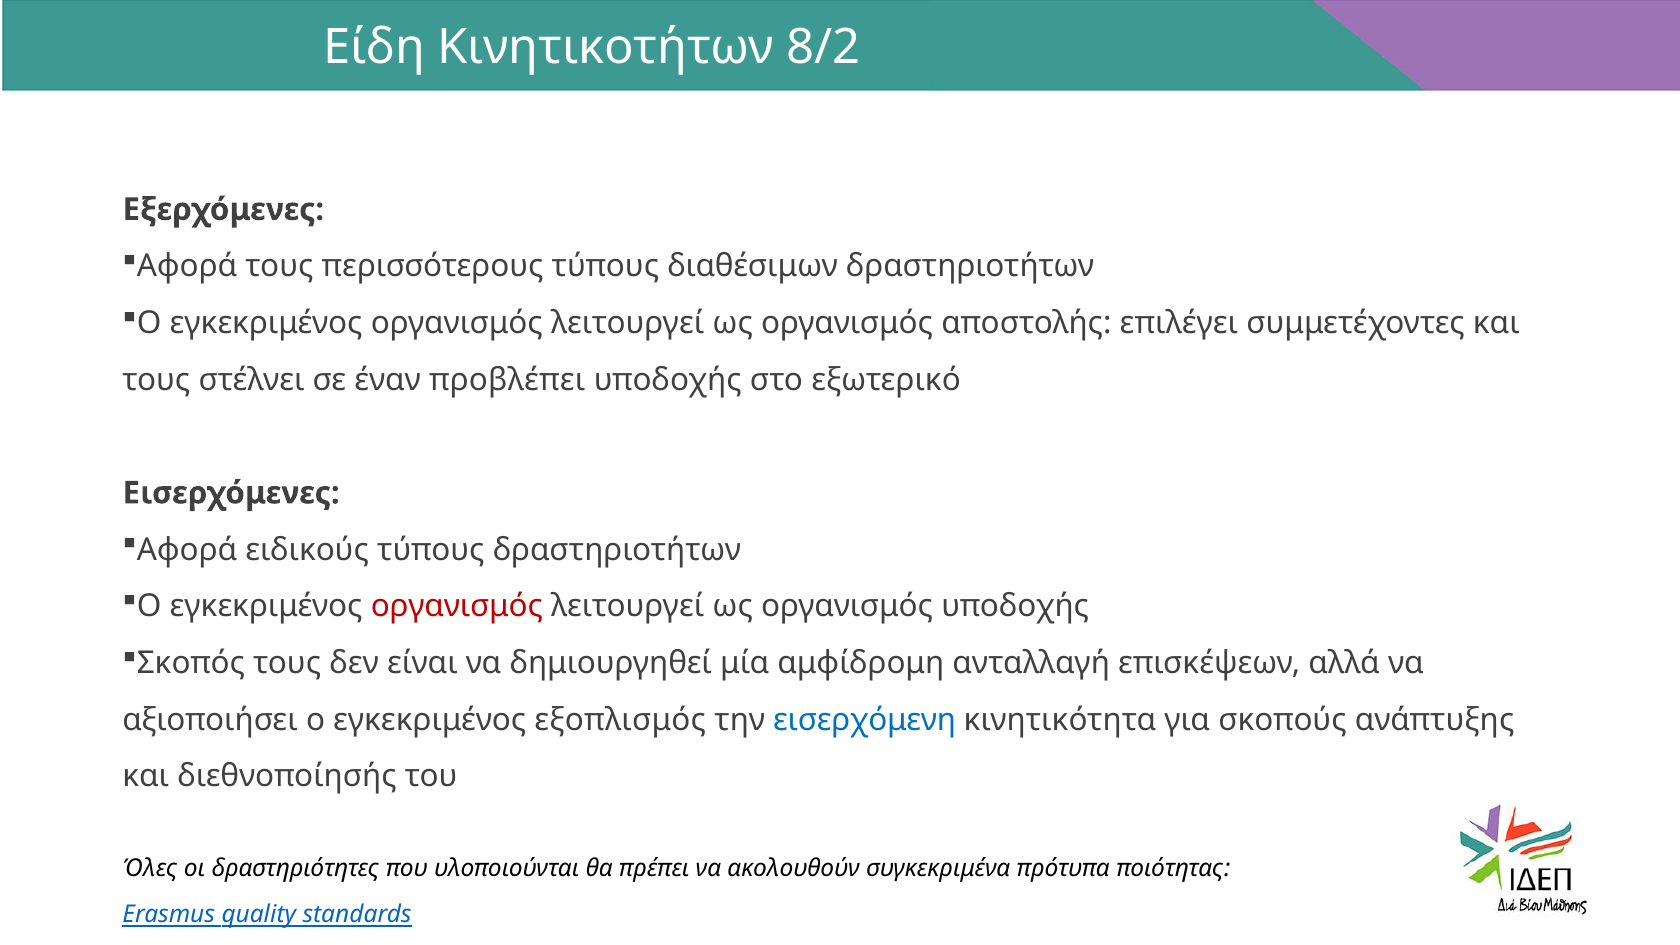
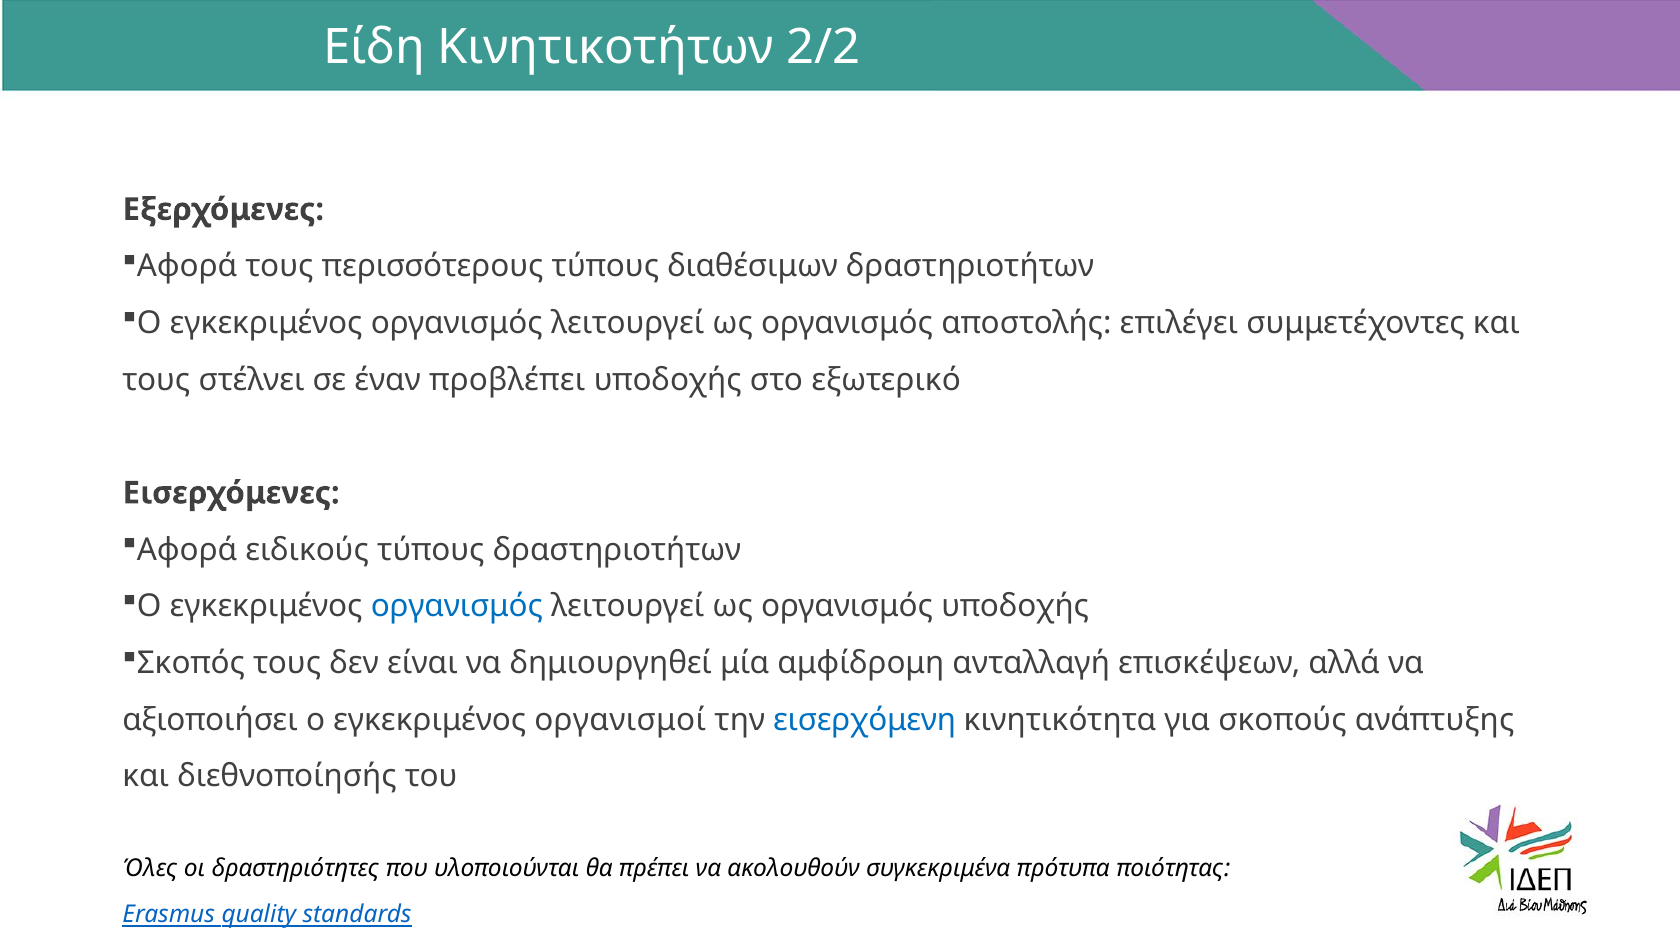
8/2: 8/2 -> 2/2 (823, 47)
οργανισμός colour: red -> blue (457, 606)
εξοπλισμός: εξοπλισμός -> οργανισμοί (620, 720)
